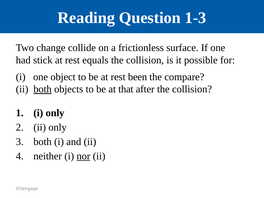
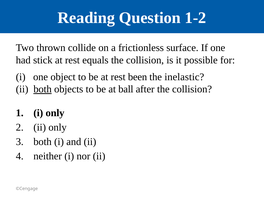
1-3: 1-3 -> 1-2 (196, 18)
change: change -> thrown (51, 48)
compare: compare -> inelastic (184, 77)
that: that -> ball (126, 89)
nor underline: present -> none (83, 156)
